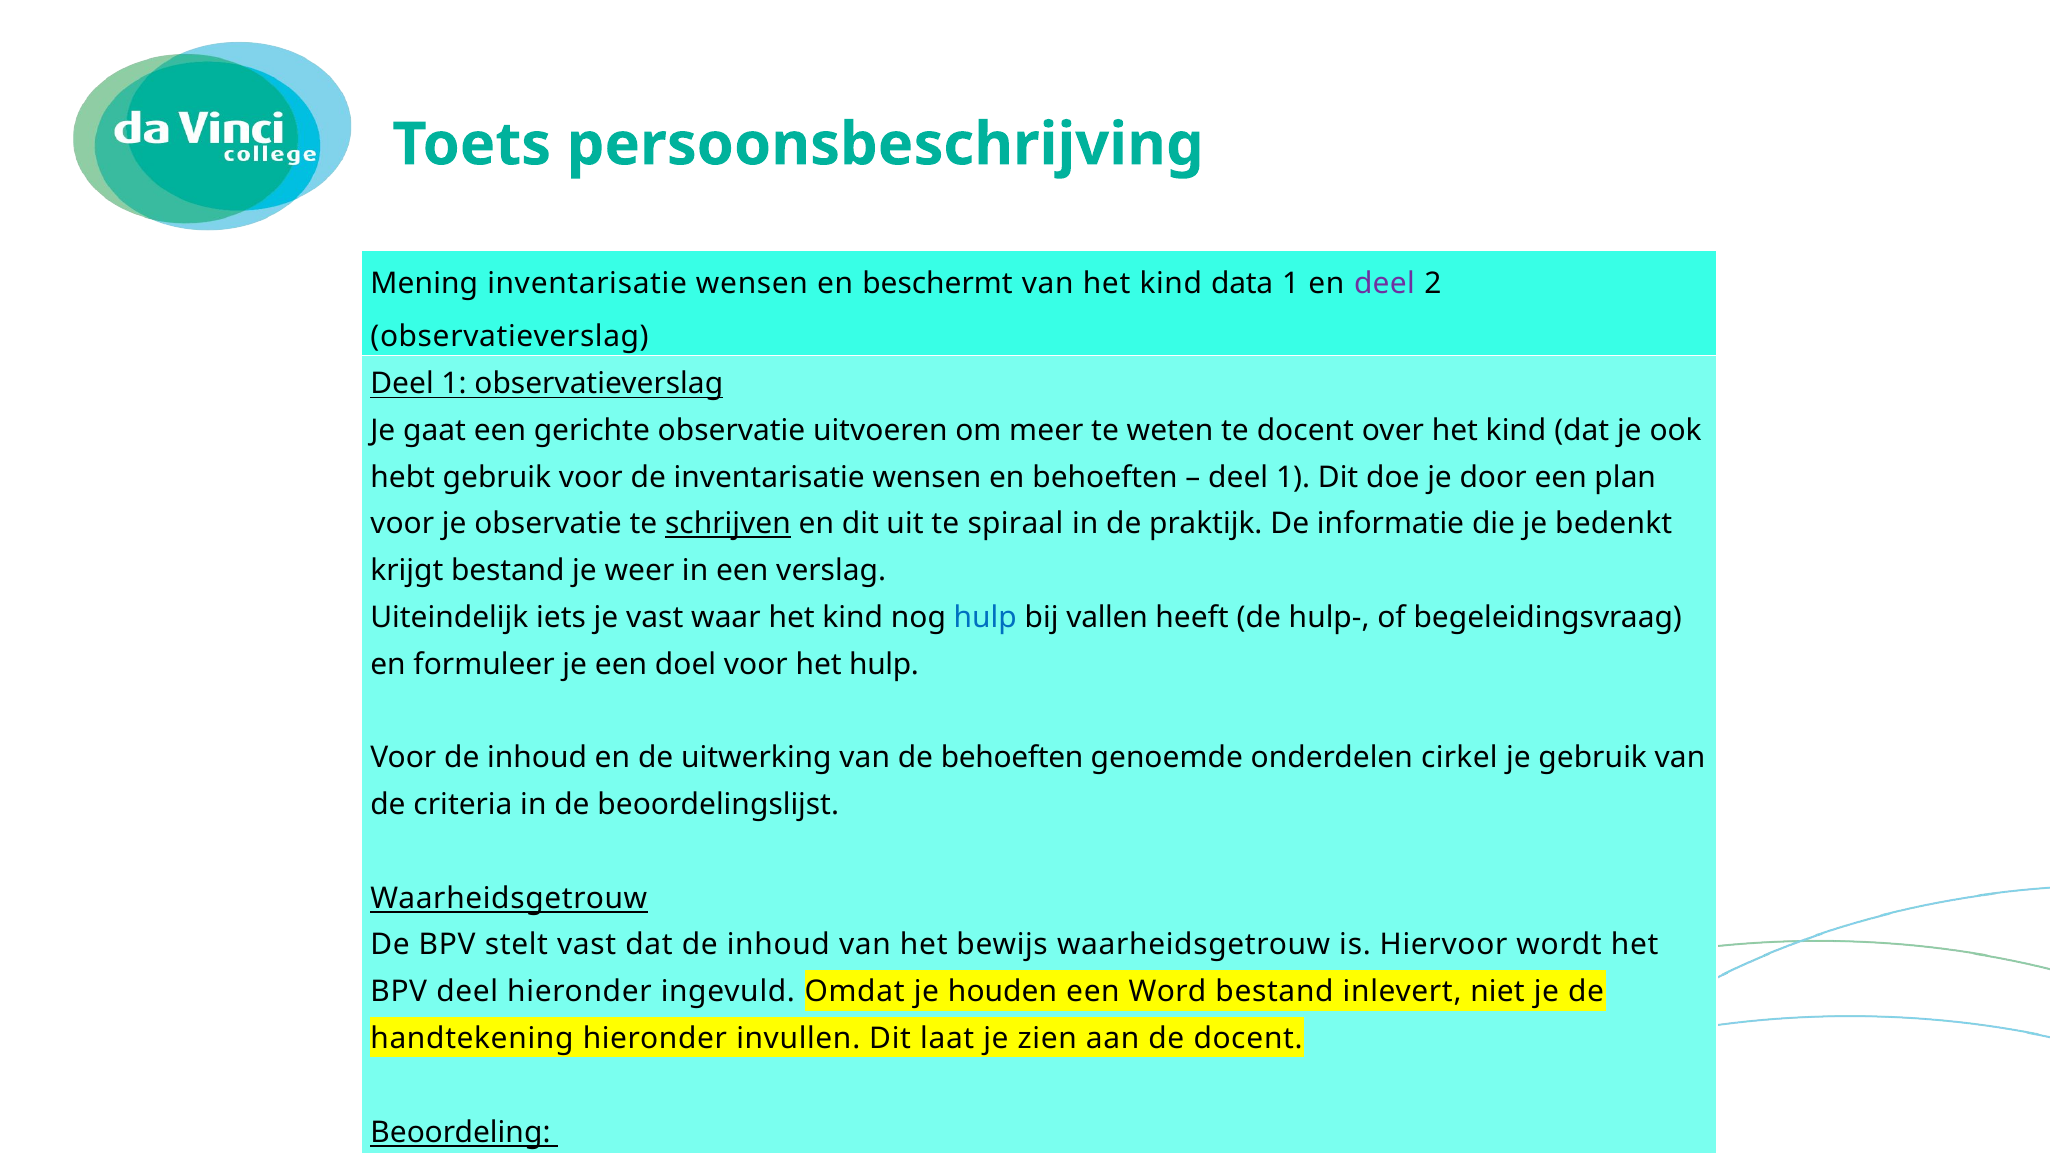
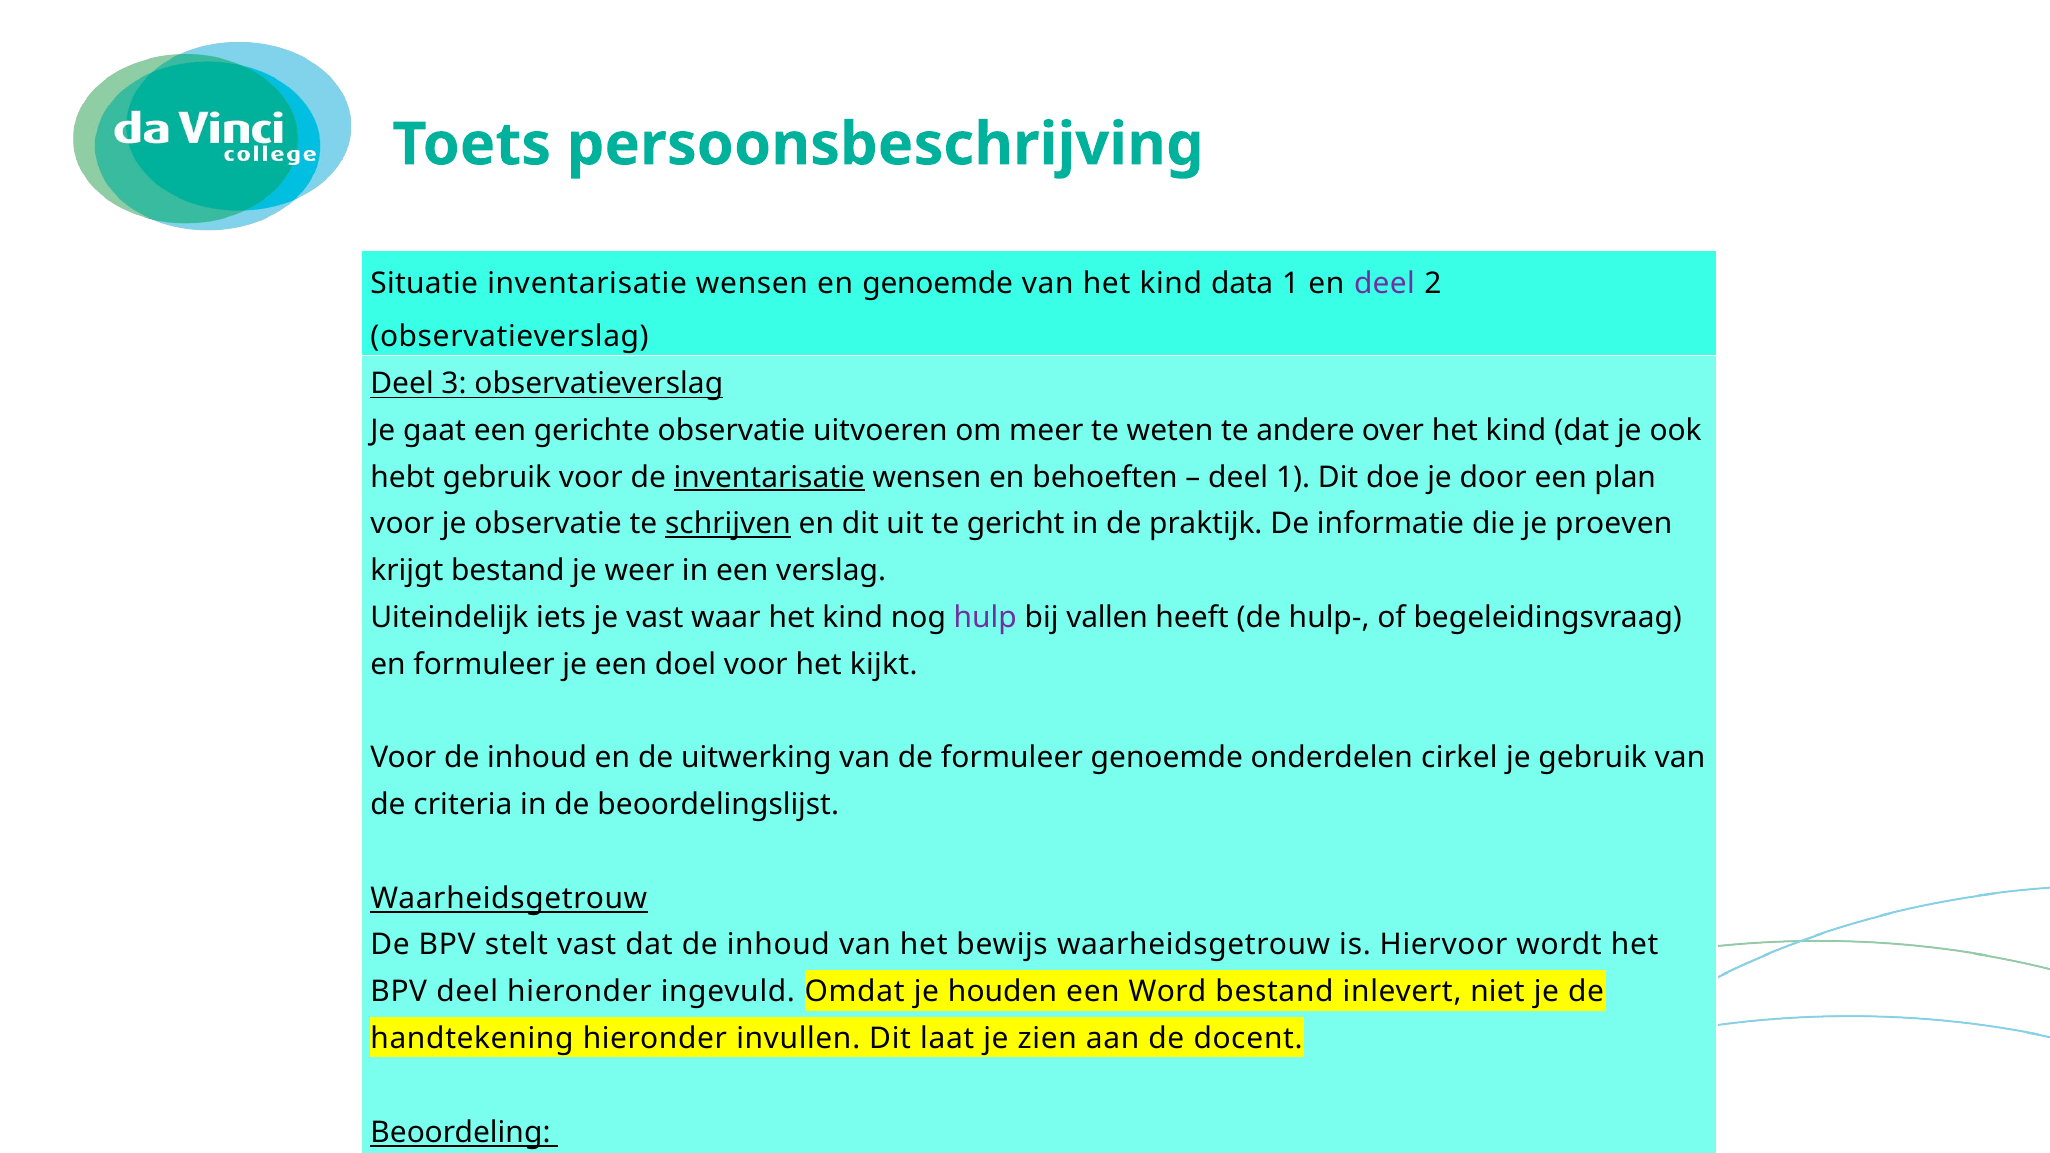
Mening: Mening -> Situatie (424, 284)
en beschermt: beschermt -> genoemde (938, 284)
1: 1 -> 3 (454, 384)
te docent: docent -> andere (1306, 430)
inventarisatie underline: none -> present (769, 477)
spiraal: spiraal -> gericht (1016, 524)
bedenkt: bedenkt -> proeven (1614, 524)
hulp colour: blue -> purple (985, 618)
het hulp: hulp -> kijkt (884, 664)
de behoeften: behoeften -> formuleer (1012, 758)
